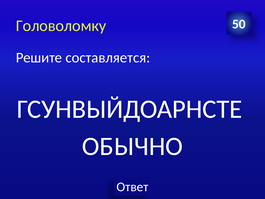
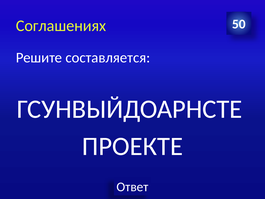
Головоломку: Головоломку -> Соглашениях (61, 26)
ОБЫЧНО: ОБЫЧНО -> ПРОЕКТЕ (132, 146)
